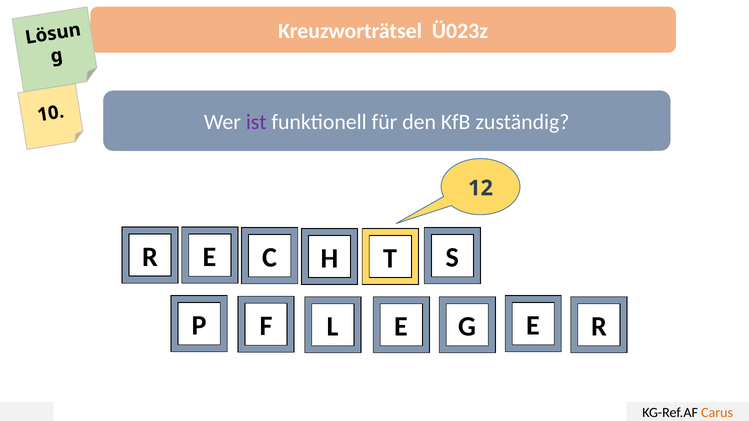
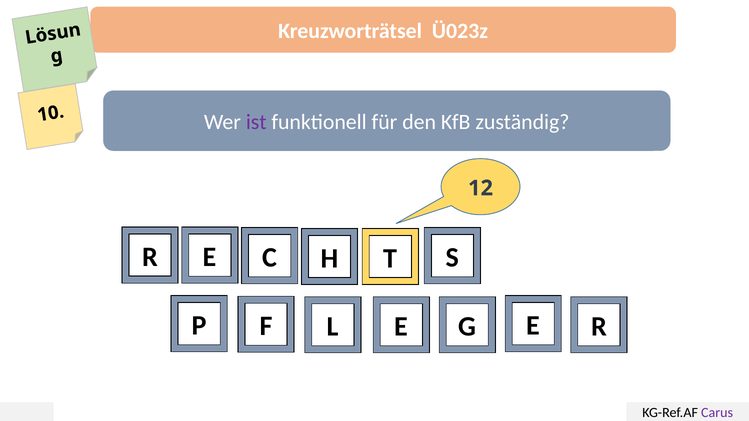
Carus colour: orange -> purple (717, 413)
